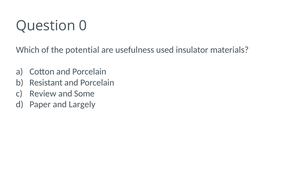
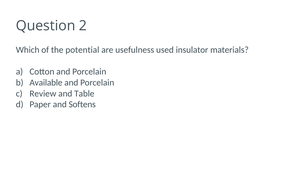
0: 0 -> 2 (83, 26)
Resistant: Resistant -> Available (46, 82)
Some: Some -> Table (84, 93)
Largely: Largely -> Softens (82, 104)
